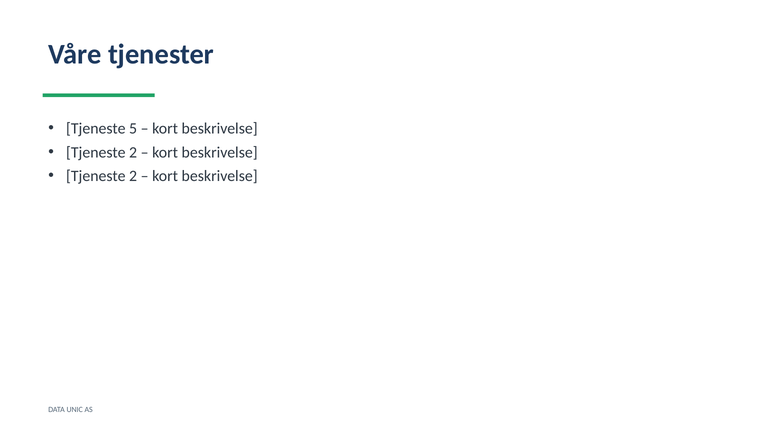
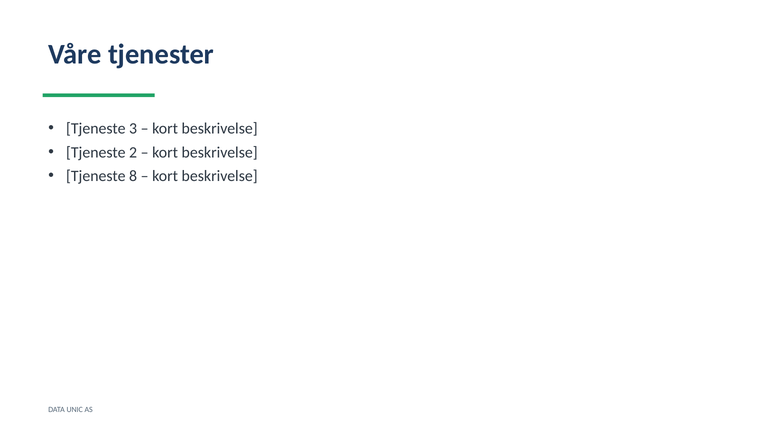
5: 5 -> 3 (133, 129)
2: 2 -> 8 (133, 176)
